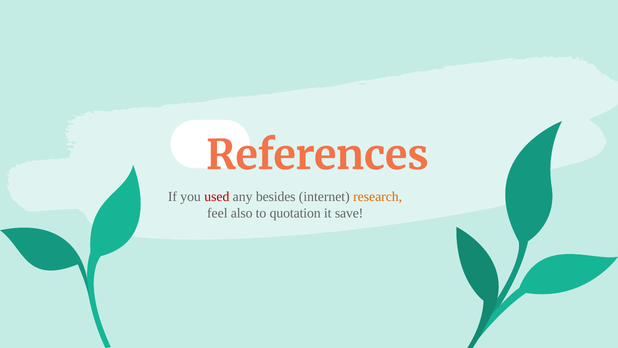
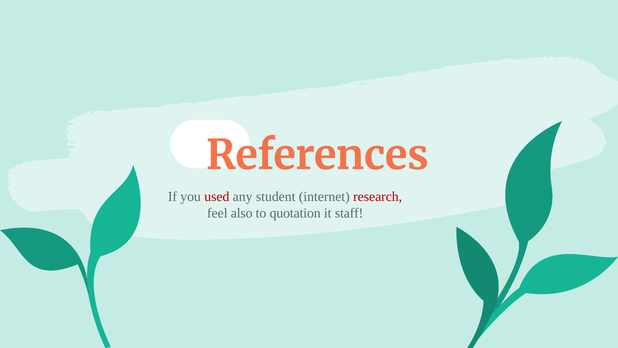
besides: besides -> student (276, 196)
research colour: orange -> red (378, 196)
save: save -> staff (349, 213)
